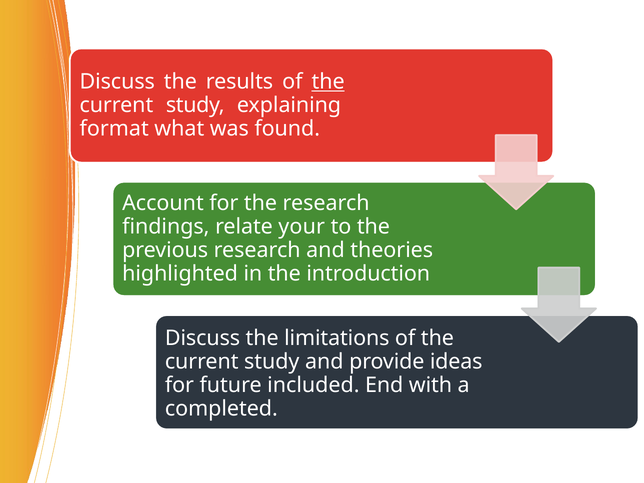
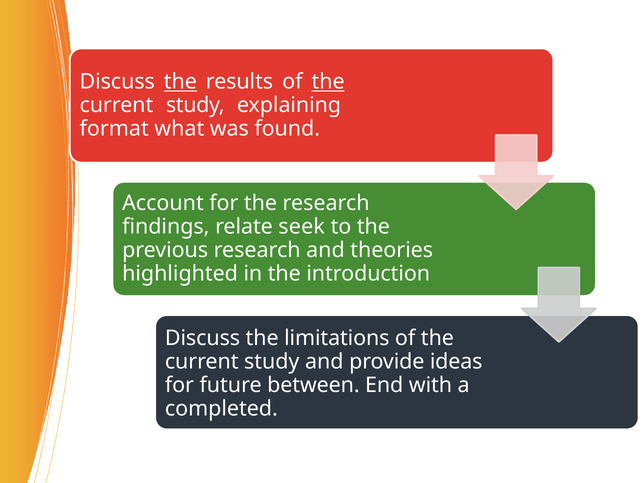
the underline: none -> present (180, 82)
your: your -> seek (302, 227)
included: included -> between (313, 385)
